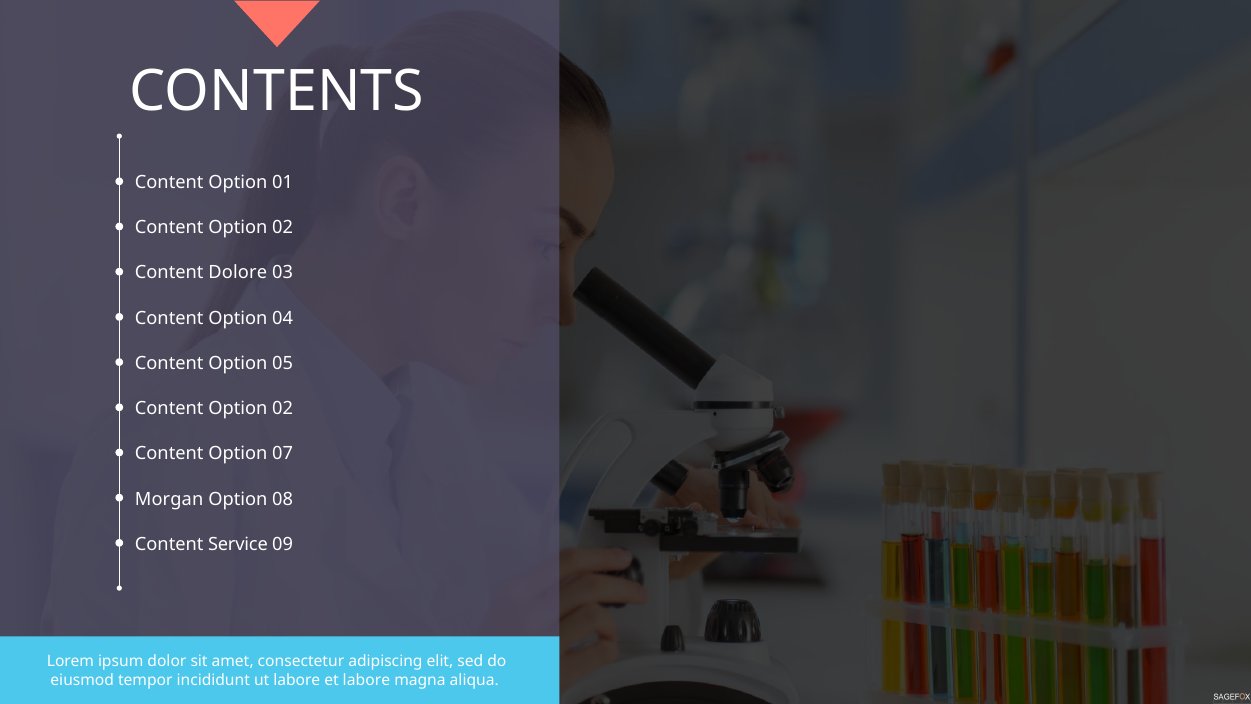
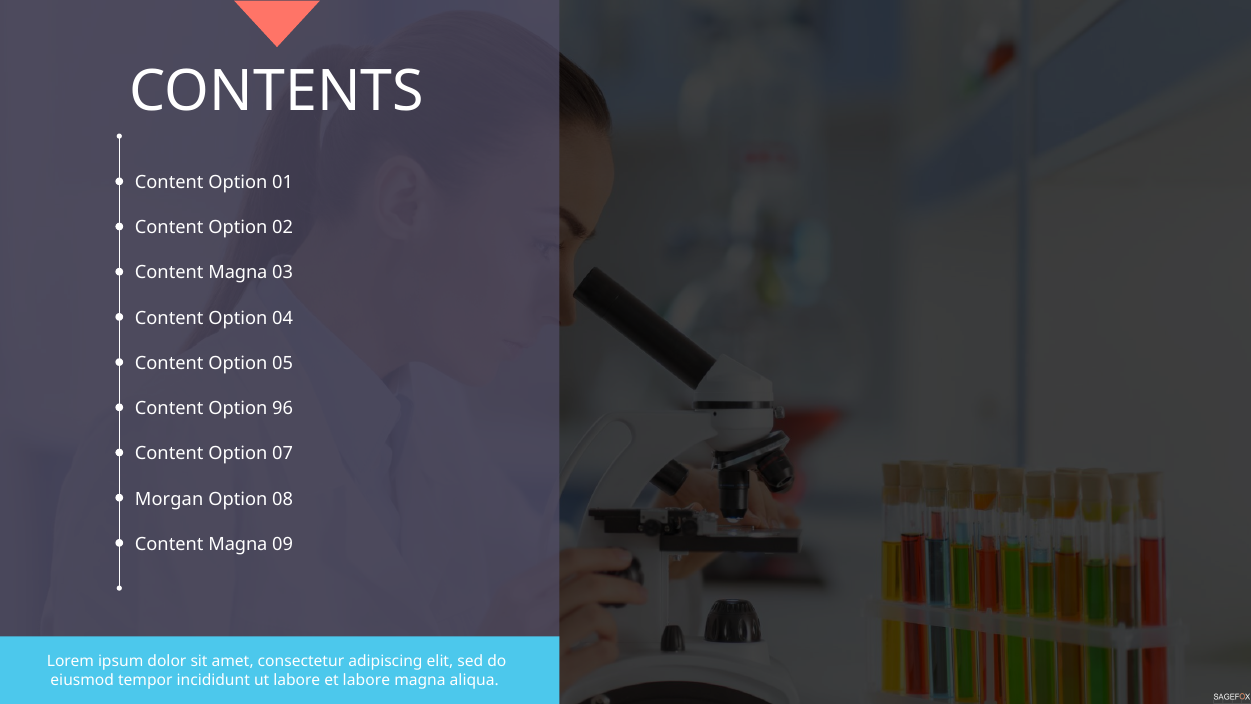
Dolore: Dolore -> Magna (238, 273)
02: 02 -> 96 (283, 409)
Service: Service -> Magna (238, 544)
